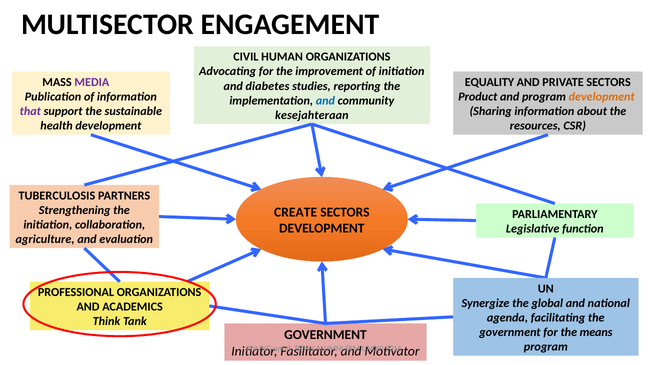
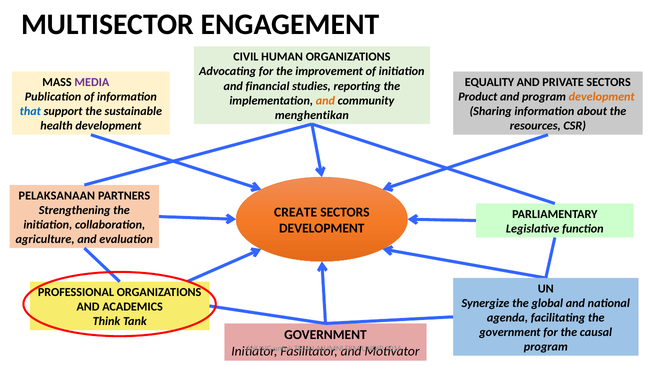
diabetes: diabetes -> financial (268, 86)
and colour: blue -> orange (325, 100)
that colour: purple -> blue (30, 111)
kesejahteraan: kesejahteraan -> menghentikan (312, 115)
TUBERCULOSIS: TUBERCULOSIS -> PELAKSANAAN (57, 195)
means: means -> causal (596, 332)
